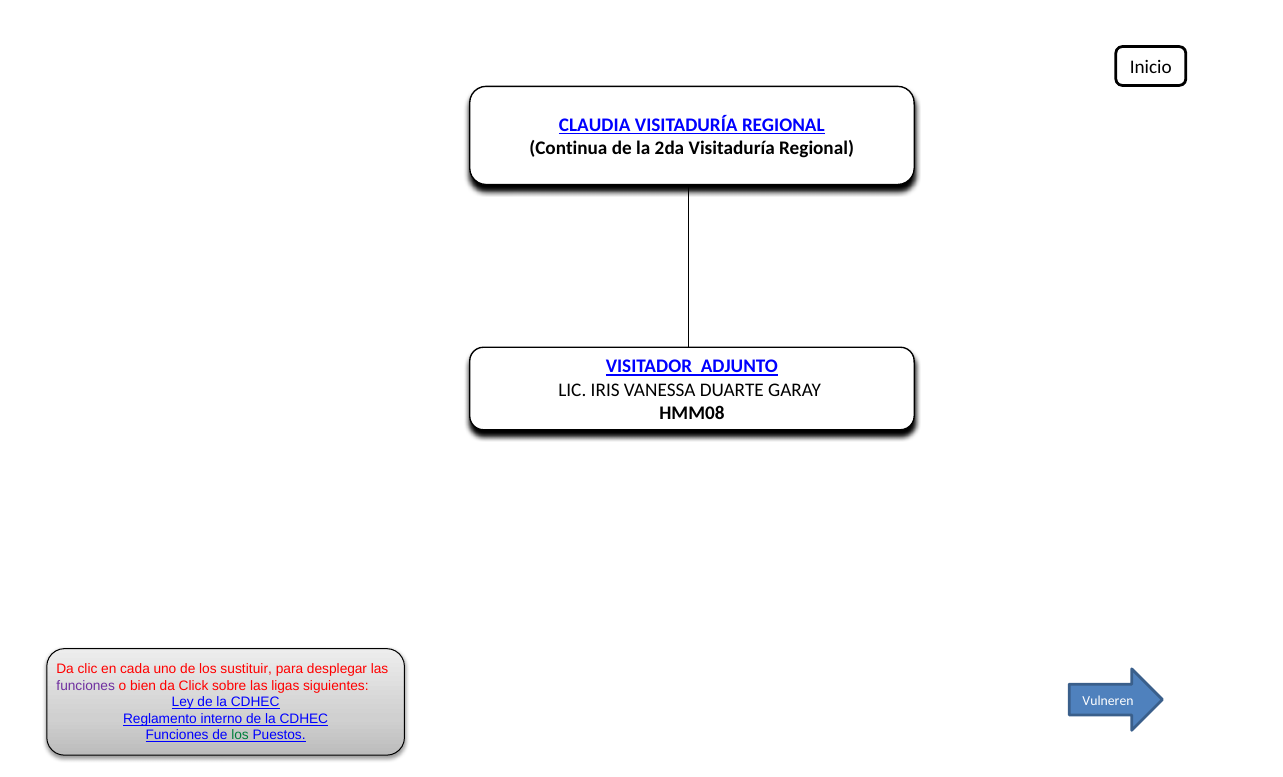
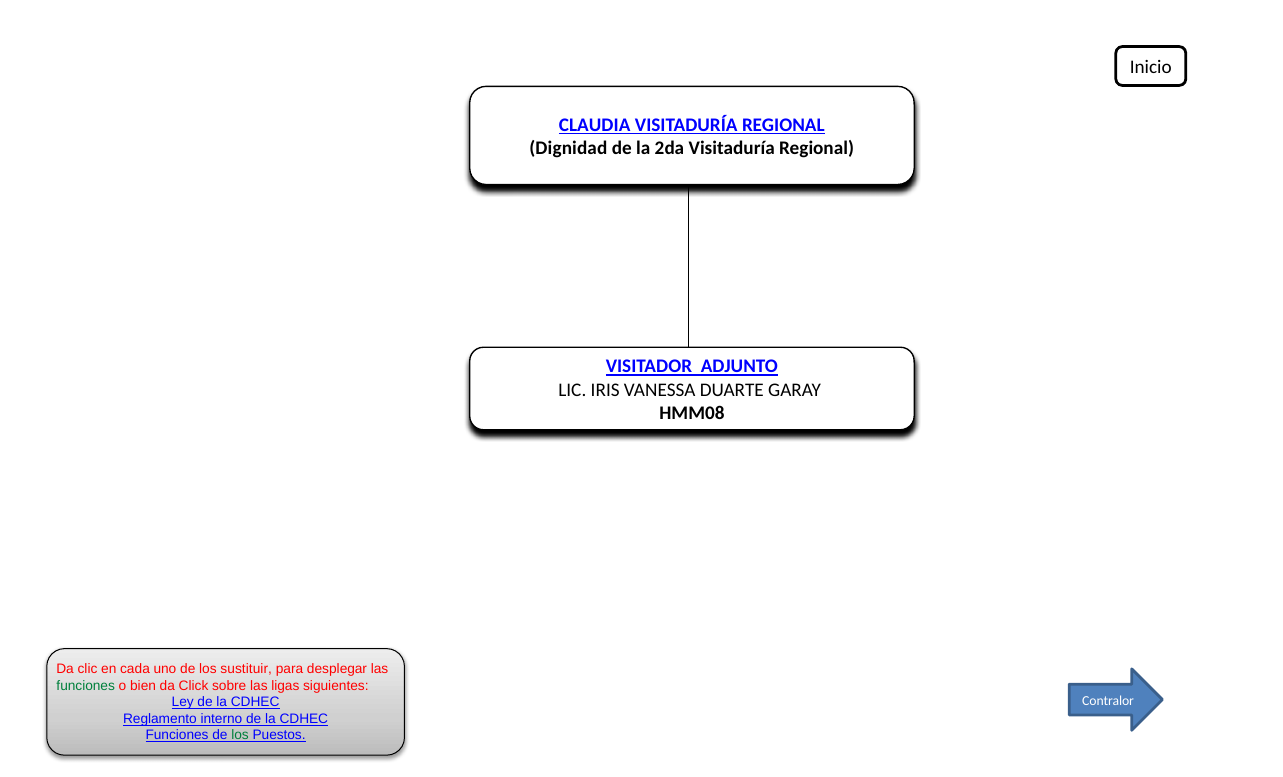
Continua: Continua -> Dignidad (568, 149)
funciones colour: purple -> green (86, 686)
Vulneren: Vulneren -> Contralor (1108, 701)
